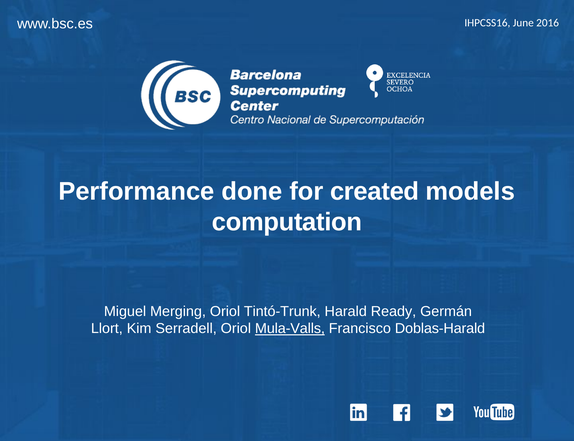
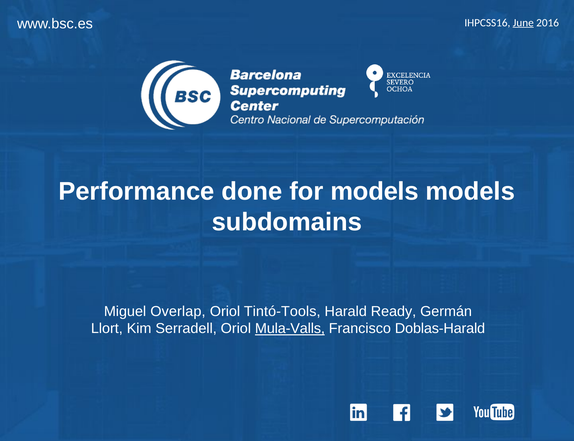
June underline: none -> present (523, 23)
for created: created -> models (375, 191)
computation: computation -> subdomains (287, 222)
Merging: Merging -> Overlap (178, 311)
Tintó-Trunk: Tintó-Trunk -> Tintó-Tools (282, 311)
